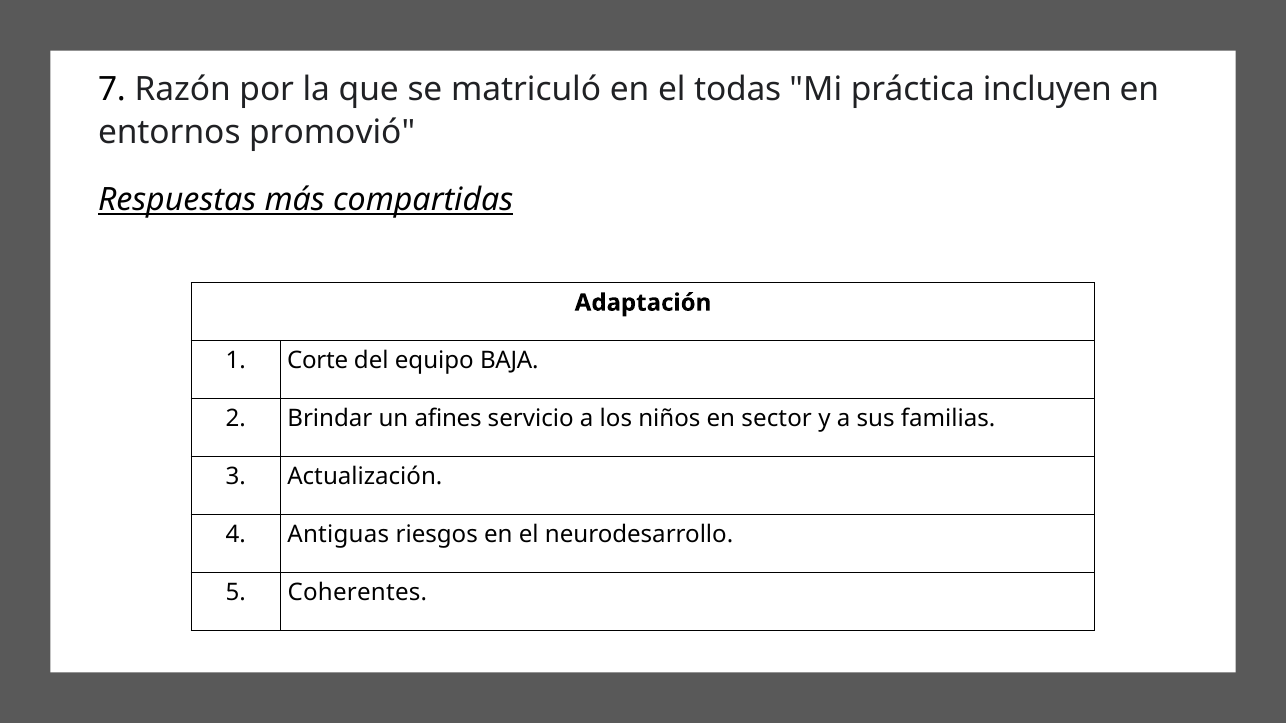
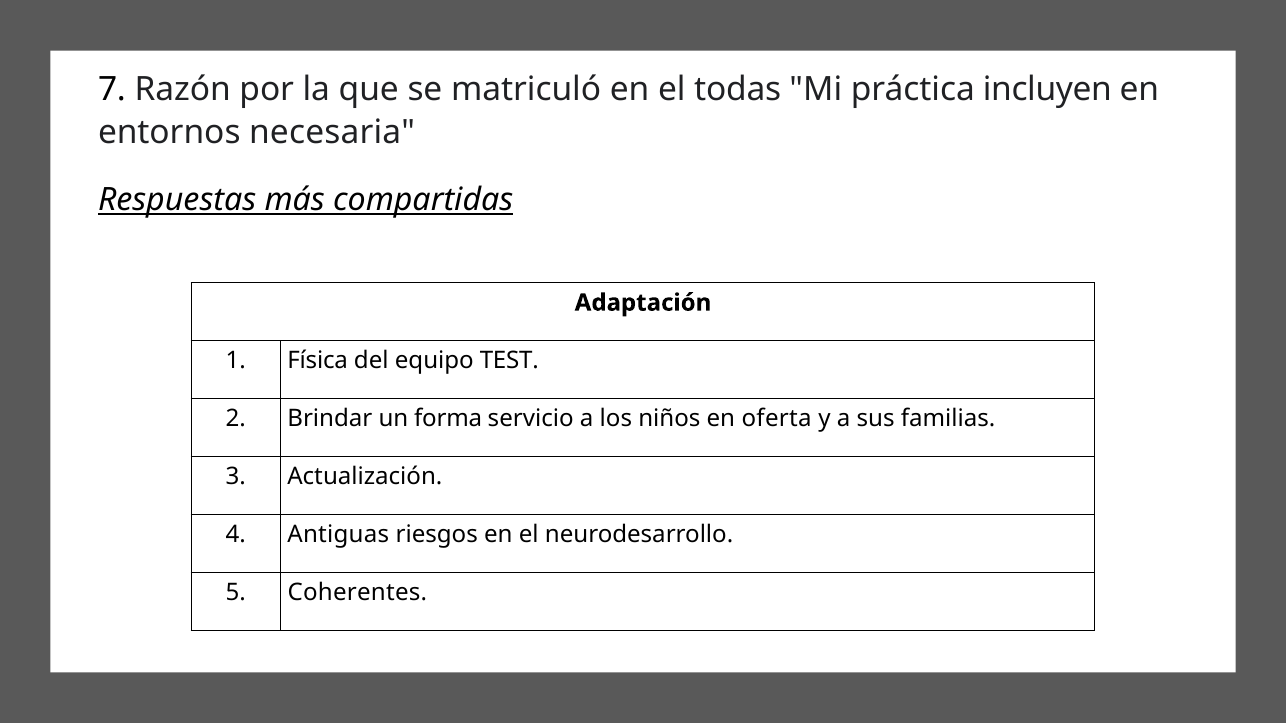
promovió: promovió -> necesaria (332, 132)
Corte: Corte -> Física (318, 361)
BAJA: BAJA -> TEST (509, 361)
afines: afines -> forma (448, 419)
sector: sector -> oferta (777, 419)
